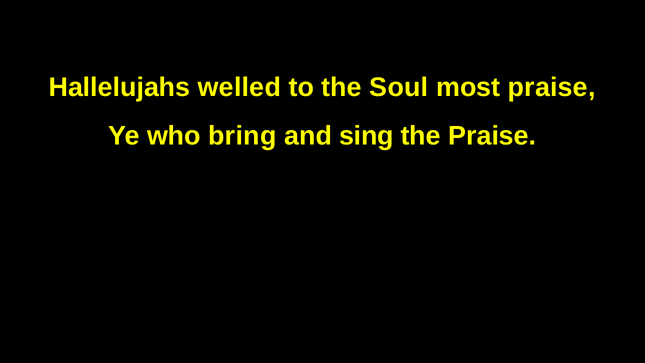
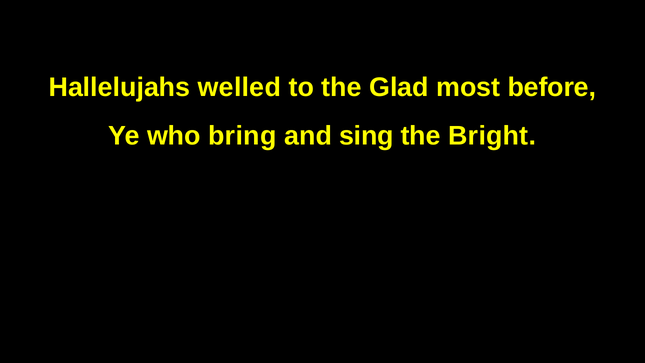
Soul: Soul -> Glad (399, 87)
most praise: praise -> before (552, 87)
the Praise: Praise -> Bright (492, 136)
